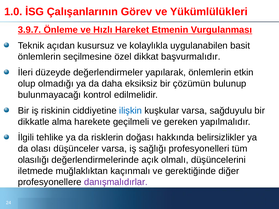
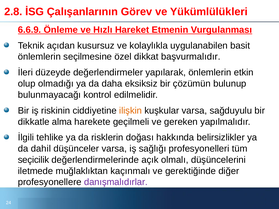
1.0: 1.0 -> 2.8 (13, 12)
3.9.7: 3.9.7 -> 6.6.9 (30, 30)
ilişkin colour: blue -> orange (131, 111)
olası: olası -> dahil (41, 149)
olasılığı: olasılığı -> seçicilik (33, 160)
